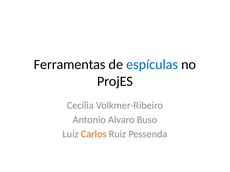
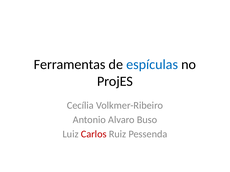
Carlos colour: orange -> red (94, 134)
